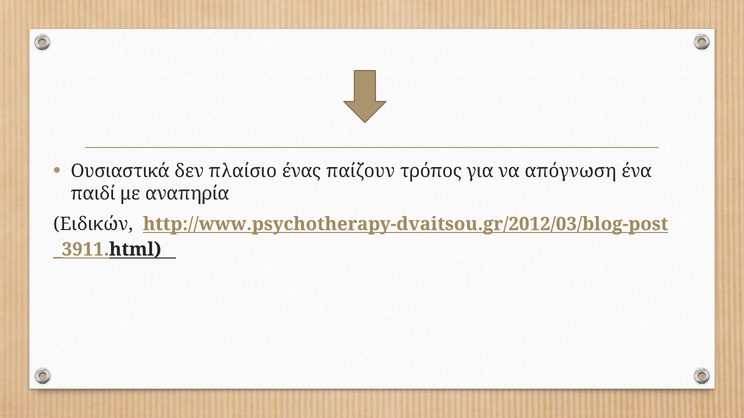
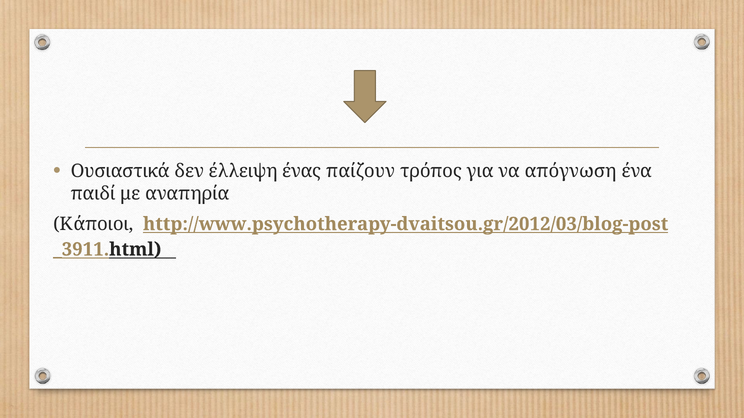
πλαίσιο: πλαίσιο -> έλλειψη (243, 171)
Ειδικών: Ειδικών -> Κάποιοι (93, 224)
